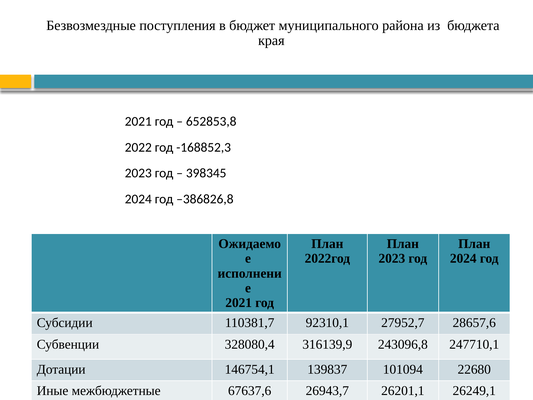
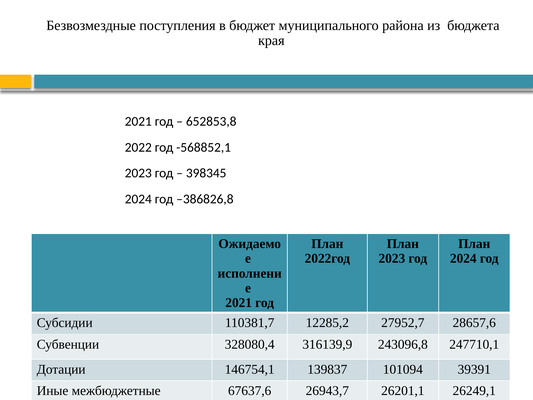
-168852,3: -168852,3 -> -568852,1 (204, 147)
92310,1: 92310,1 -> 12285,2 (327, 323)
22680: 22680 -> 39391 (474, 369)
